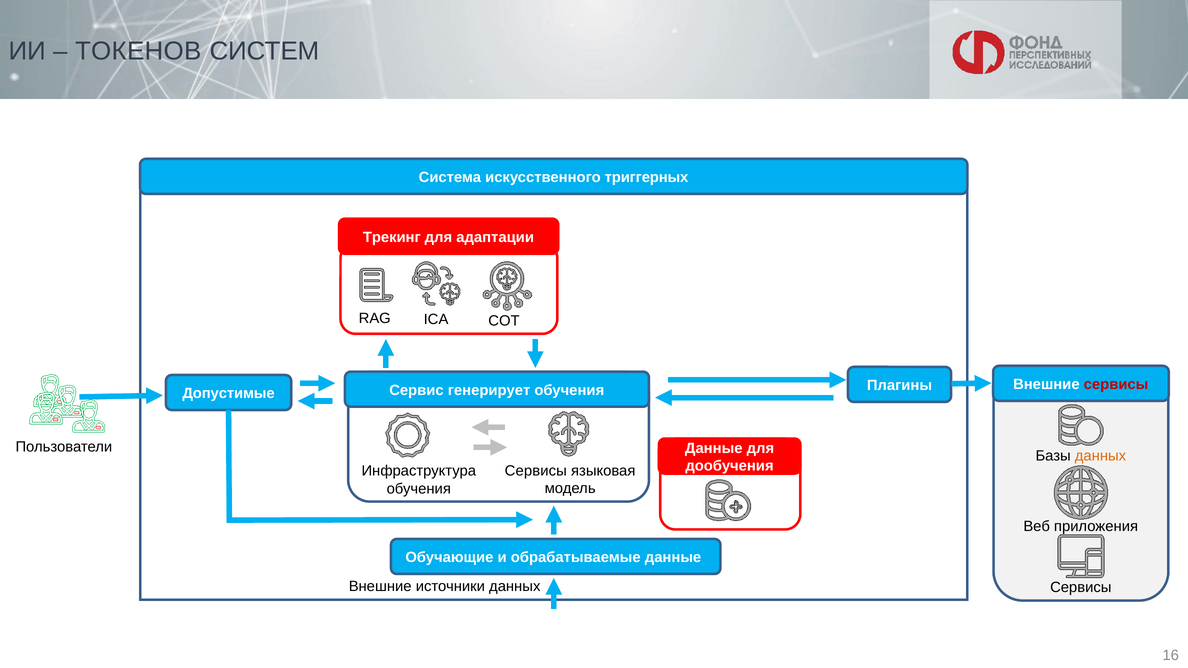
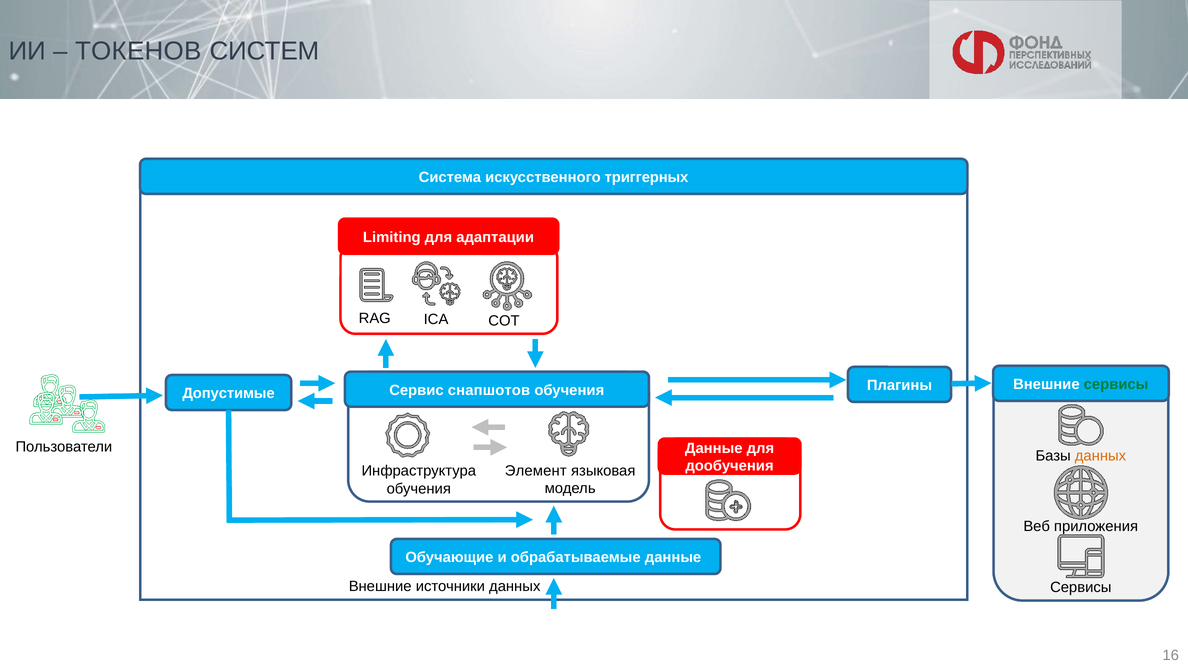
Трекинг: Трекинг -> Limiting (392, 237)
сервисы colour: red -> green (1116, 385)
генерирует: генерирует -> снапшотов (489, 390)
Сервисы: Сервисы -> Элемент (536, 471)
